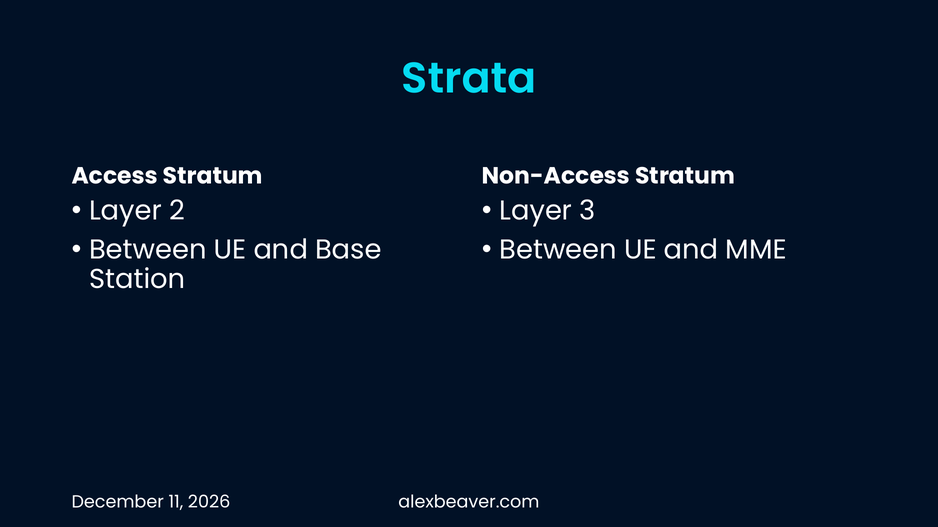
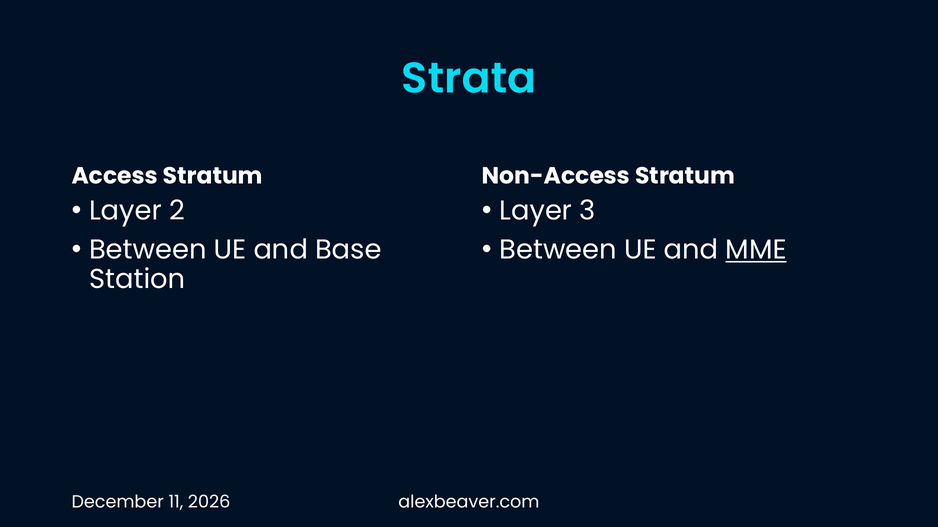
MME underline: none -> present (756, 250)
